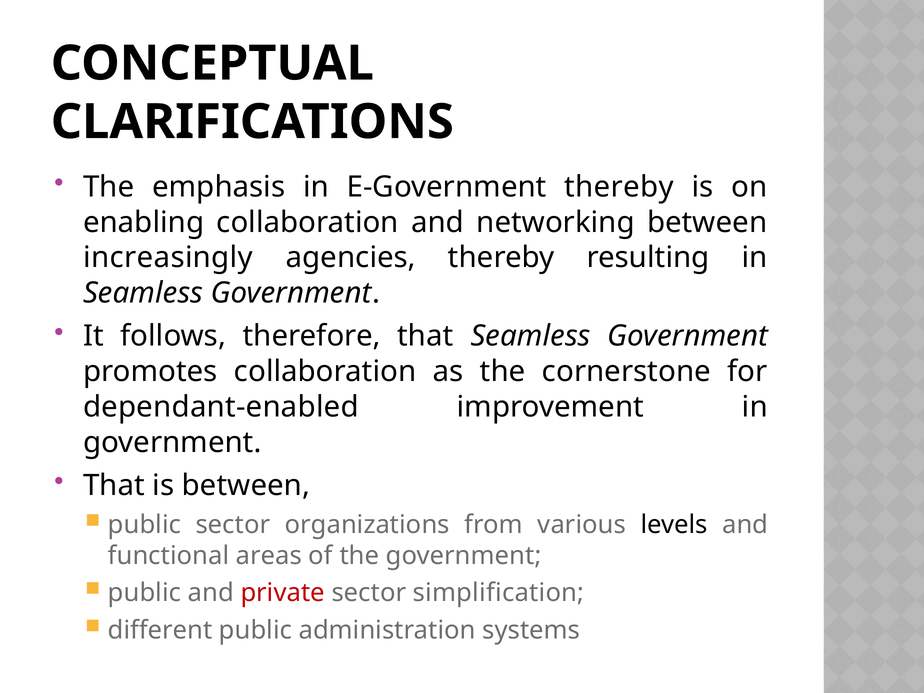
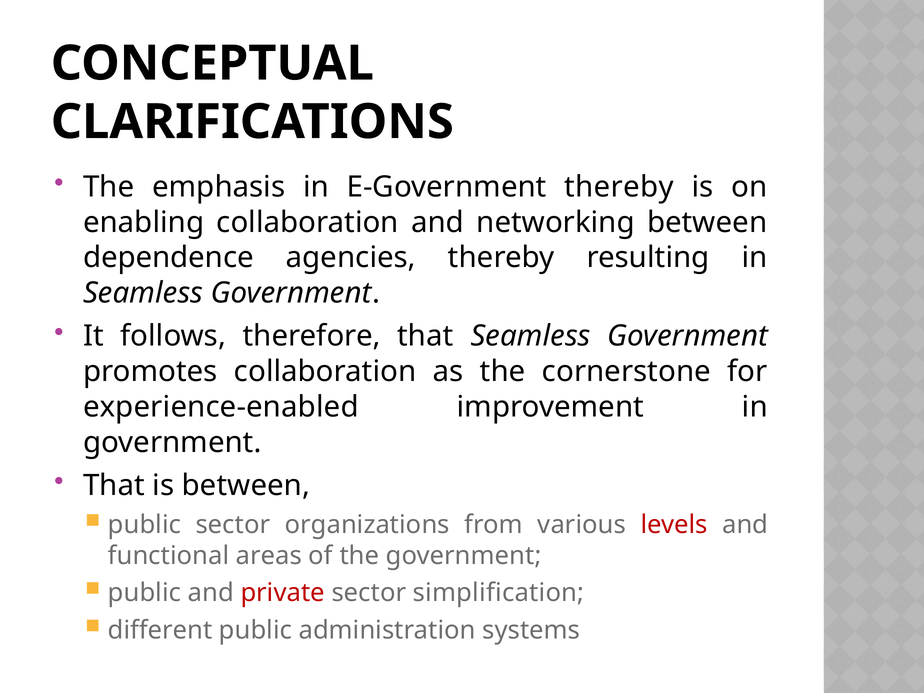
increasingly: increasingly -> dependence (168, 258)
dependant-enabled: dependant-enabled -> experience-enabled (221, 407)
levels colour: black -> red (674, 525)
